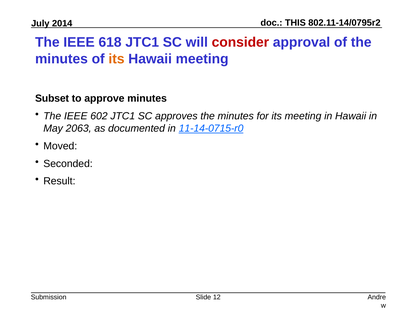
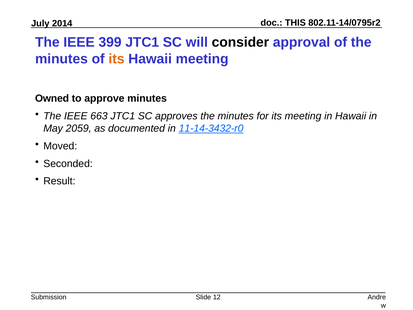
618: 618 -> 399 (110, 42)
consider colour: red -> black (240, 42)
Subset: Subset -> Owned (52, 98)
602: 602 -> 663 (99, 116)
2063: 2063 -> 2059 (79, 128)
11-14-0715-r0: 11-14-0715-r0 -> 11-14-3432-r0 (211, 128)
